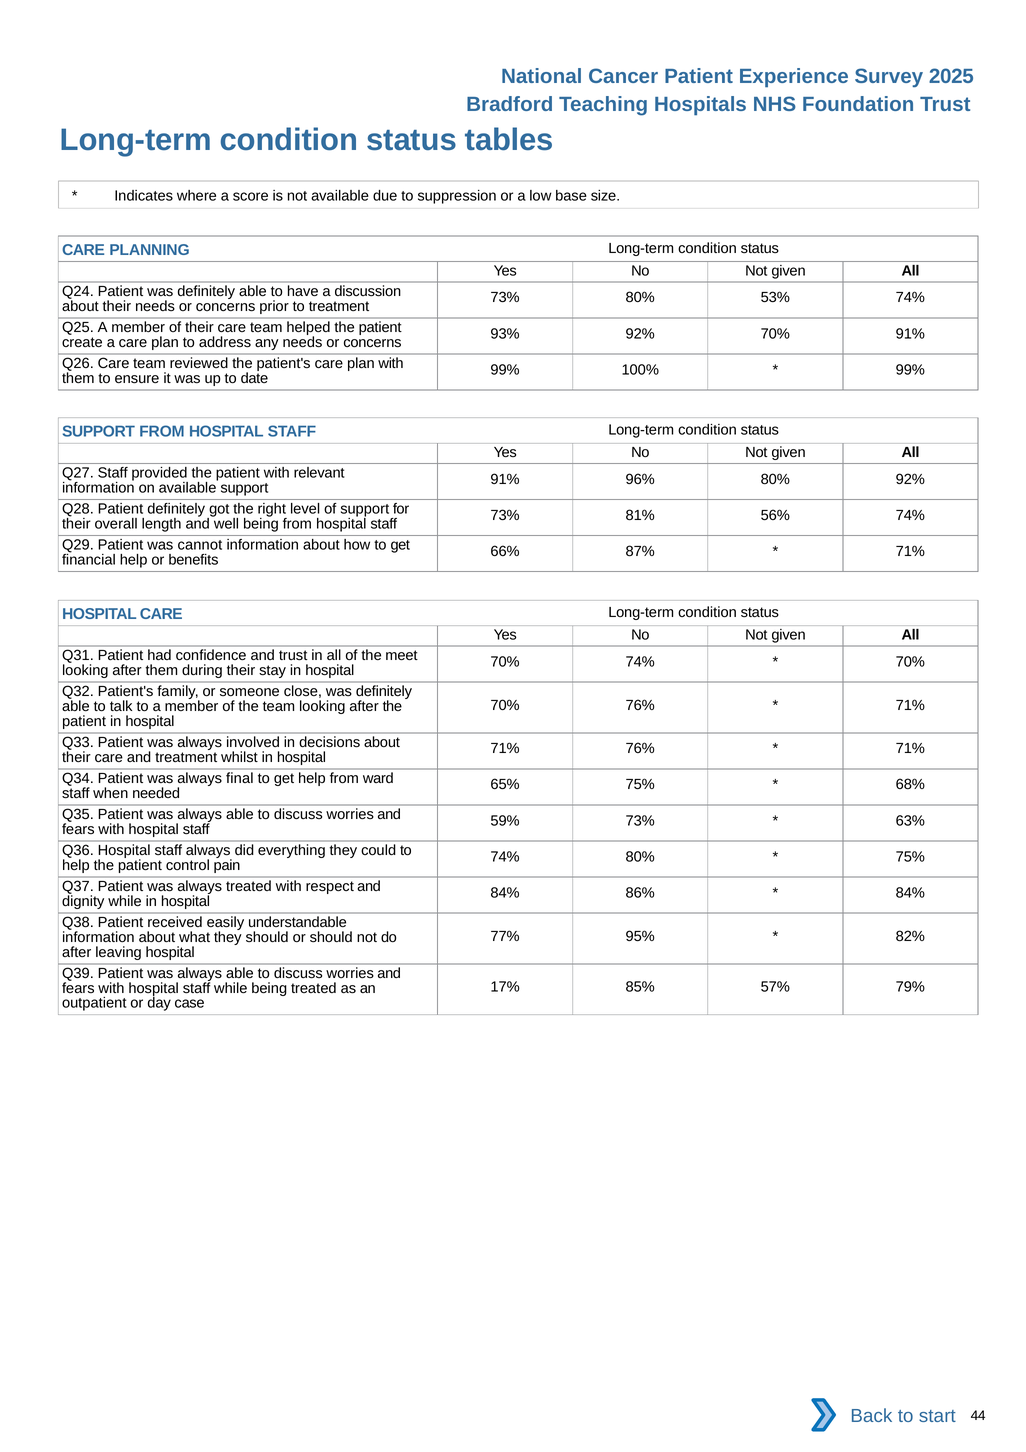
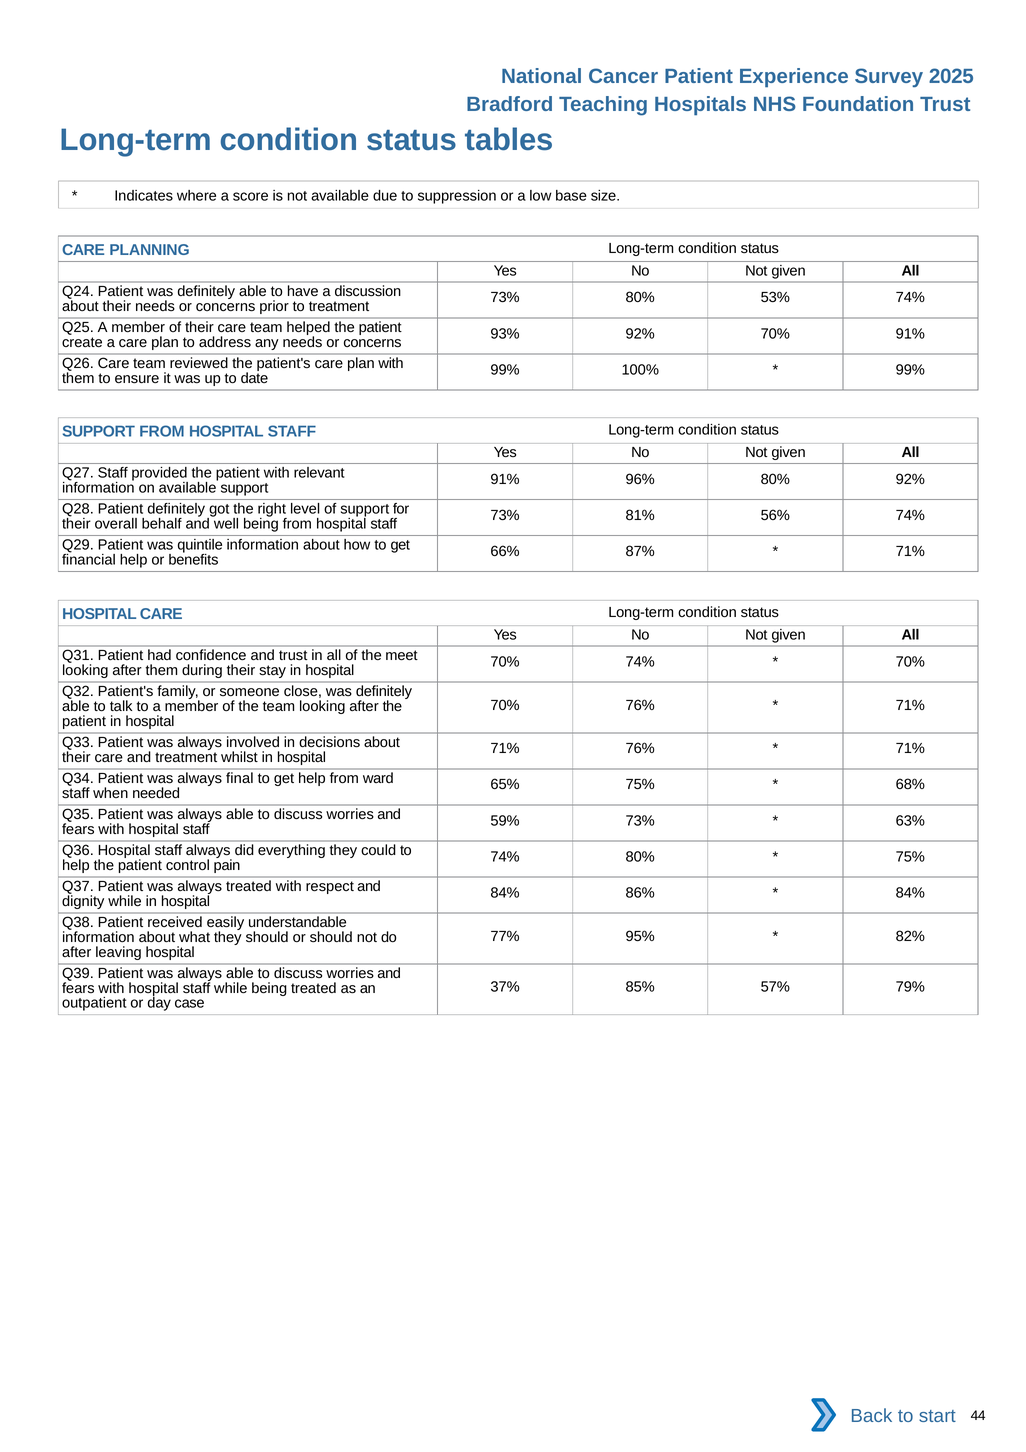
length: length -> behalf (162, 524)
cannot: cannot -> quintile (200, 545)
17%: 17% -> 37% (505, 987)
